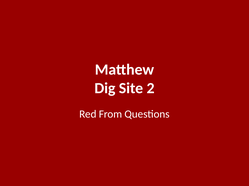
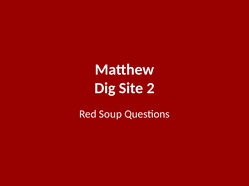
From: From -> Soup (110, 114)
